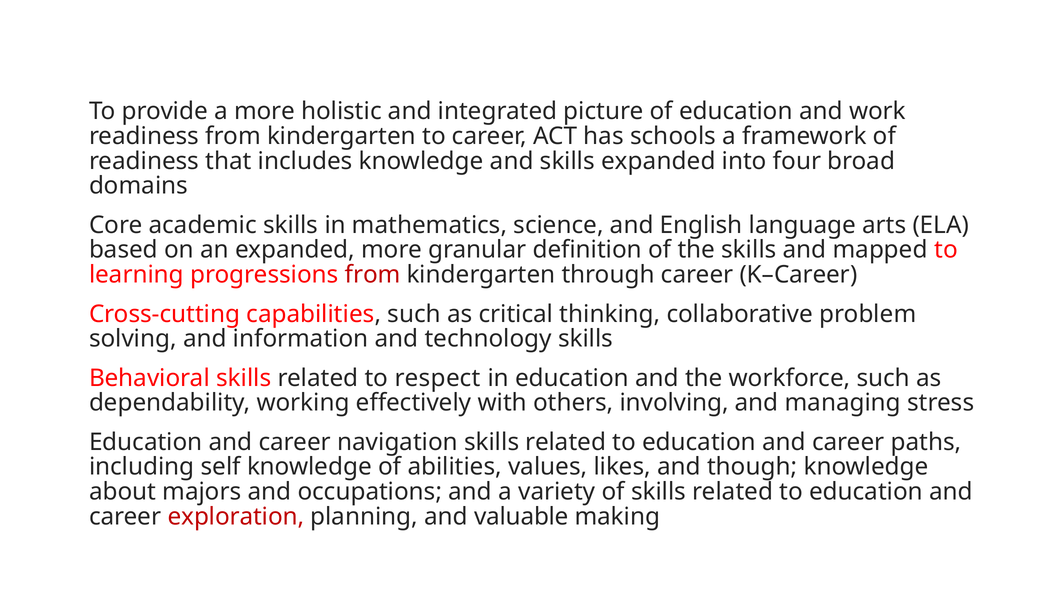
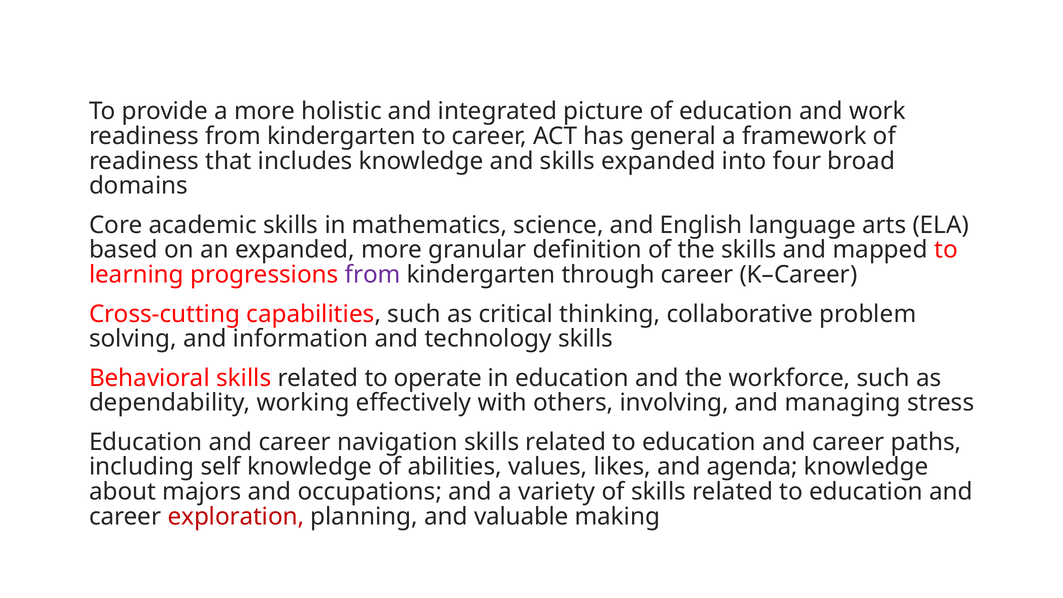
schools: schools -> general (673, 136)
from colour: red -> purple (373, 275)
respect: respect -> operate (438, 378)
though: though -> agenda (752, 467)
